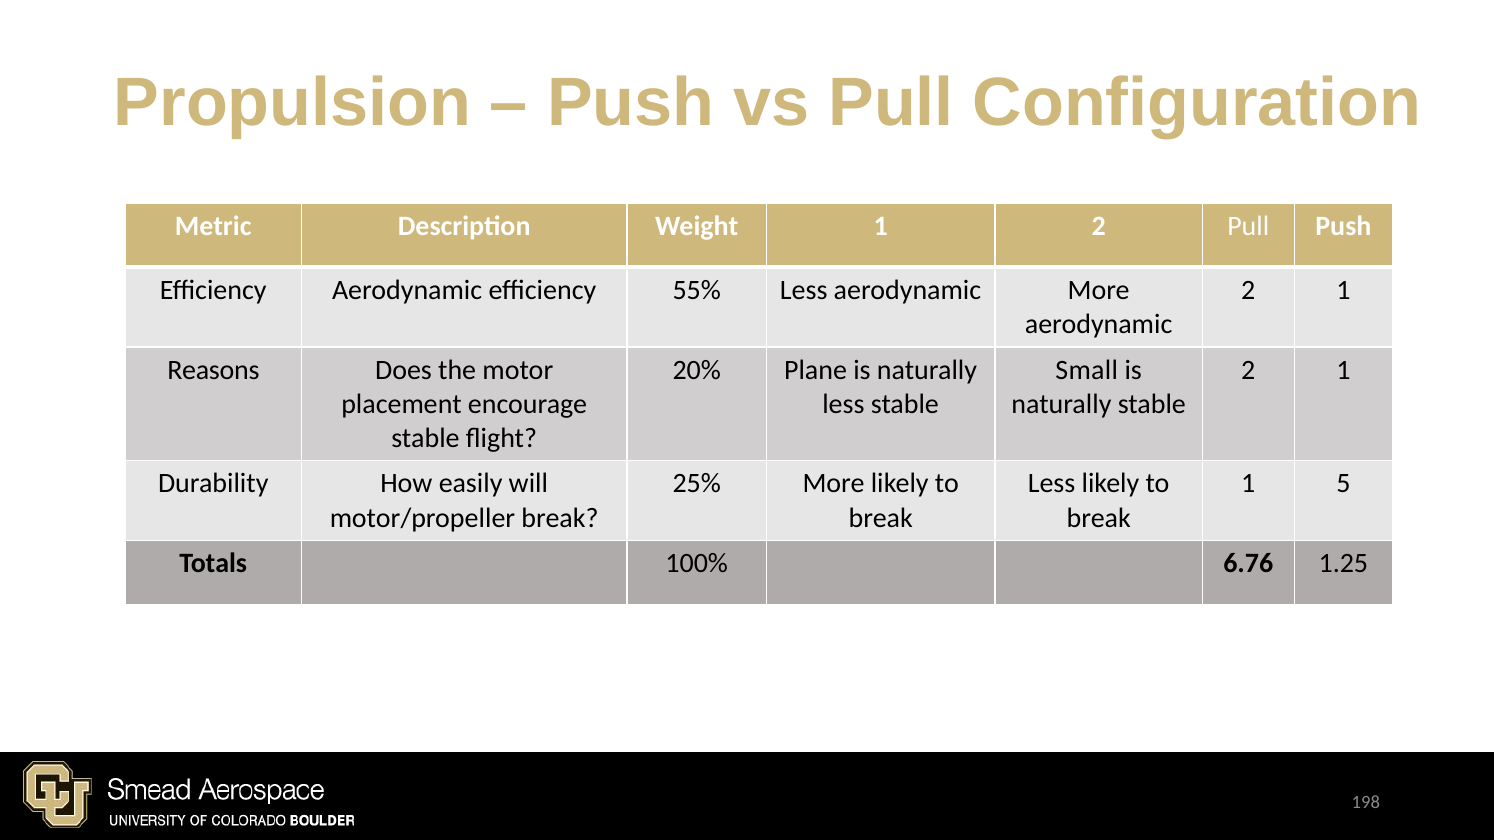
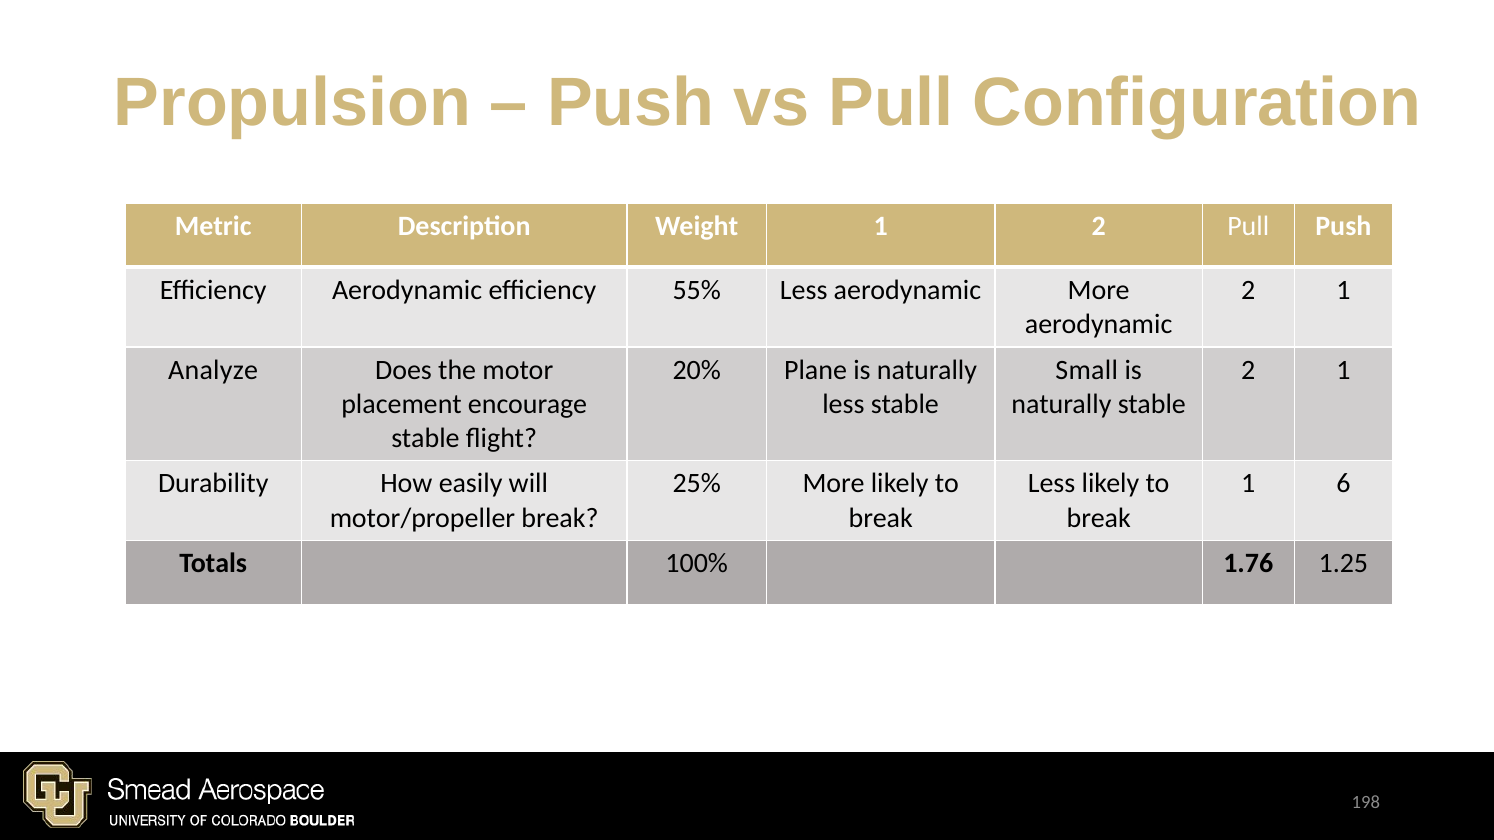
Reasons: Reasons -> Analyze (213, 370)
5: 5 -> 6 (1343, 484)
6.76: 6.76 -> 1.76 (1248, 564)
